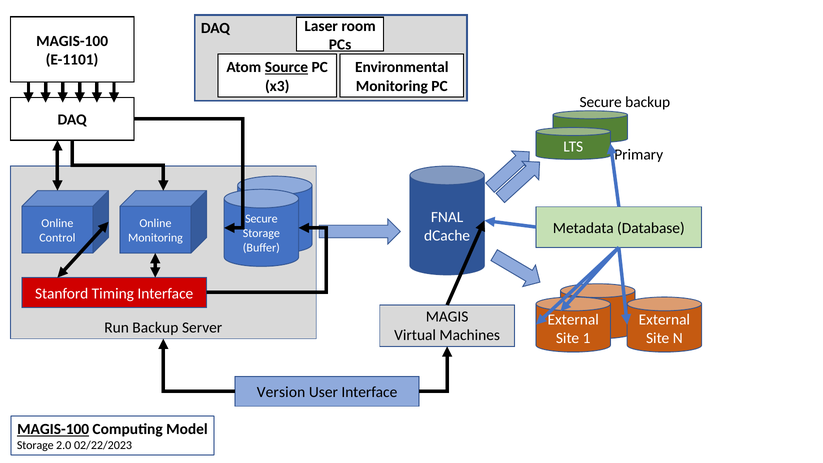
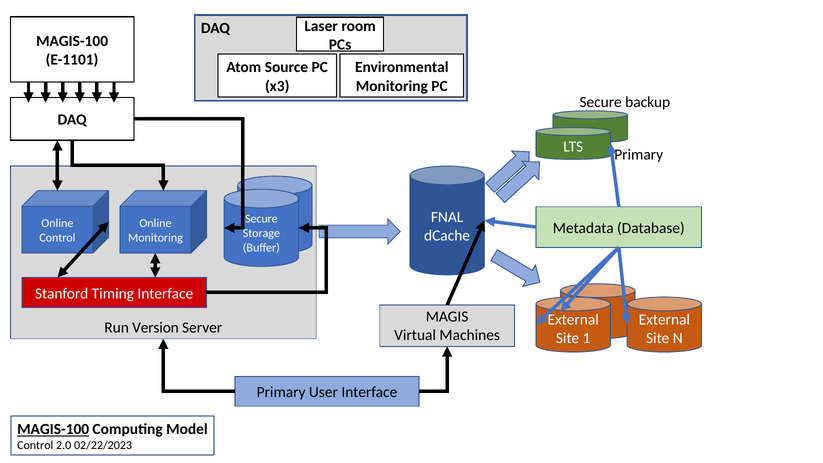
Source underline: present -> none (286, 67)
Run Backup: Backup -> Version (156, 327)
Version: Version -> Primary (281, 392)
Storage: Storage -> Control (35, 445)
